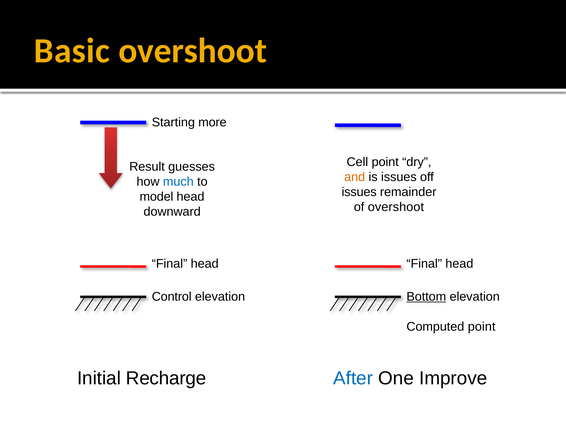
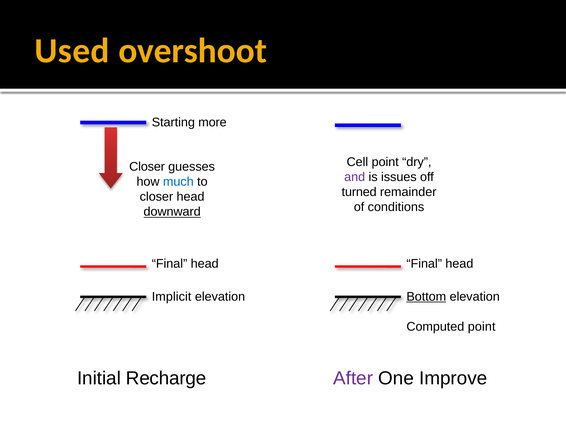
Basic: Basic -> Used (72, 51)
Result: Result -> Closer (147, 167)
and colour: orange -> purple (355, 177)
issues: issues -> turned (359, 192)
model: model -> closer (156, 197)
of overshoot: overshoot -> conditions (396, 207)
downward underline: none -> present (172, 212)
Control: Control -> Implicit (172, 297)
After colour: blue -> purple (353, 379)
